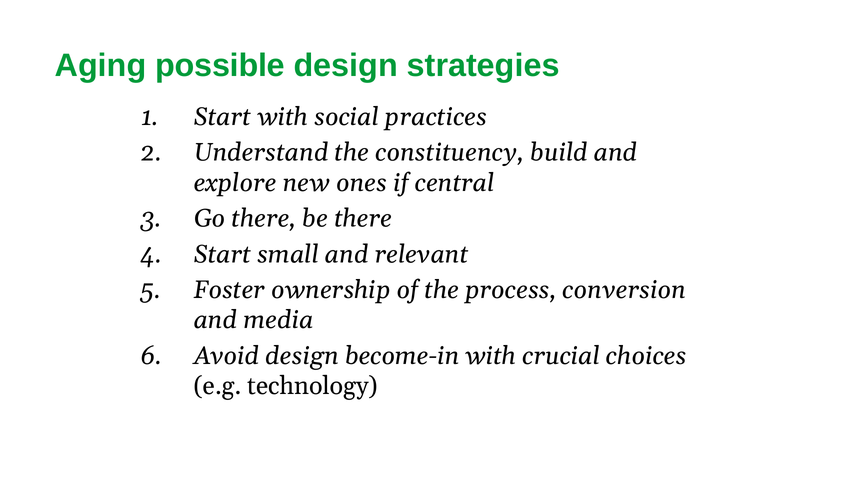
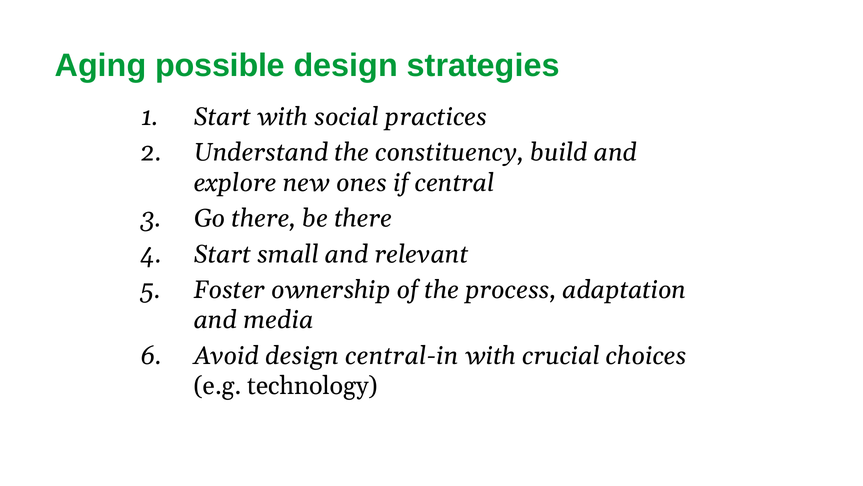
conversion: conversion -> adaptation (624, 290)
become-in: become-in -> central-in (402, 355)
